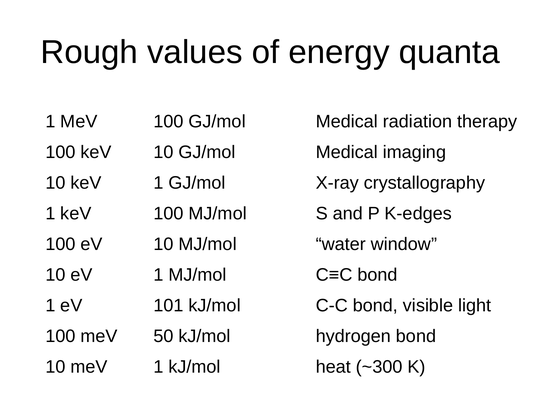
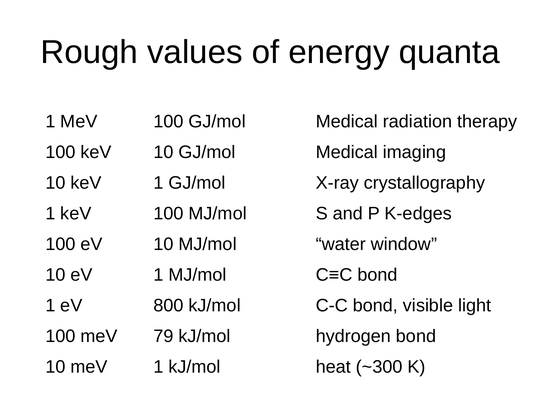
101: 101 -> 800 (169, 305)
50: 50 -> 79 (164, 336)
